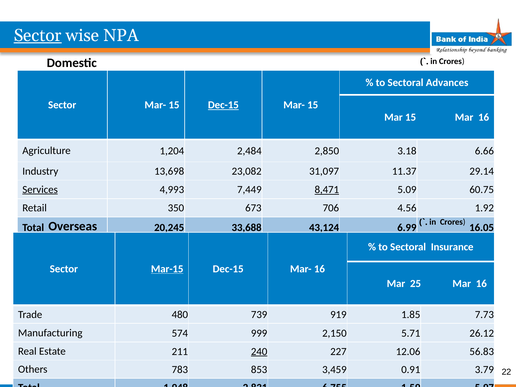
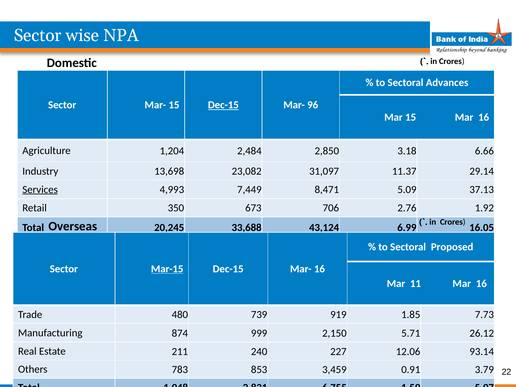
Sector underline: present -> none (38, 36)
15: 15 -> 96 (313, 105)
8,471 underline: present -> none (327, 190)
60.75: 60.75 -> 37.13 (482, 190)
4.56: 4.56 -> 2.76 (407, 208)
Insurance: Insurance -> Proposed (452, 247)
25: 25 -> 11 (416, 284)
574: 574 -> 874 (180, 333)
240 underline: present -> none (259, 352)
56.83: 56.83 -> 93.14 (482, 352)
